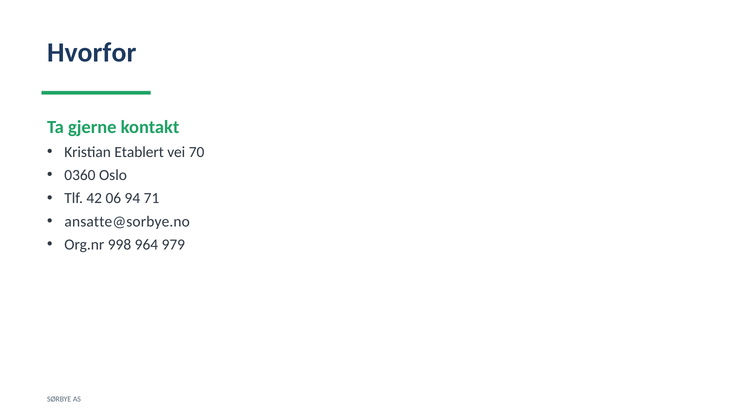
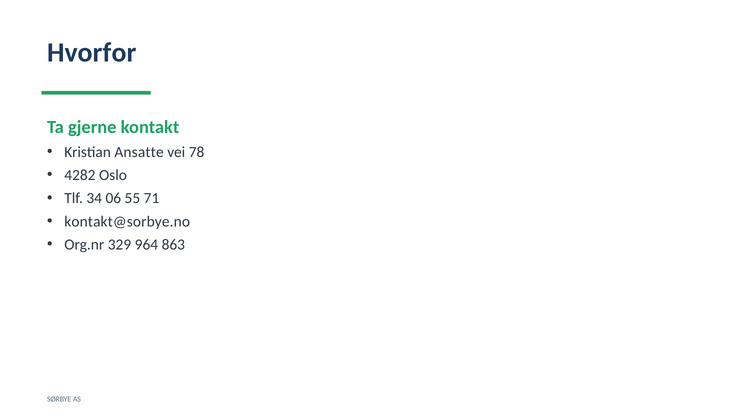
Etablert: Etablert -> Ansatte (139, 152)
70: 70 -> 78 (197, 152)
0360: 0360 -> 4282 (80, 175)
42: 42 -> 34 (94, 198)
94: 94 -> 55 (132, 198)
ansatte@sorbye.no: ansatte@sorbye.no -> kontakt@sorbye.no (127, 221)
998: 998 -> 329 (119, 244)
979: 979 -> 863 (173, 244)
